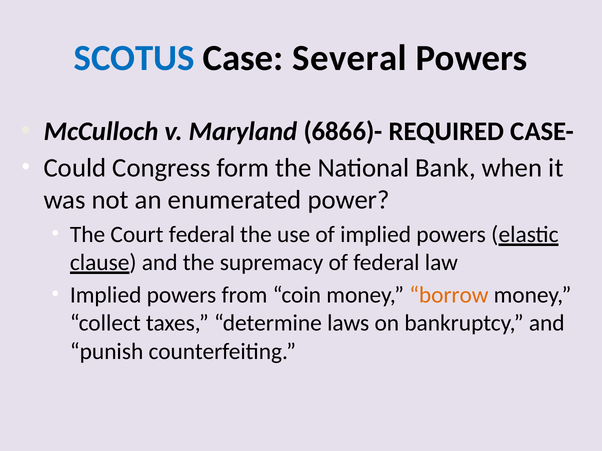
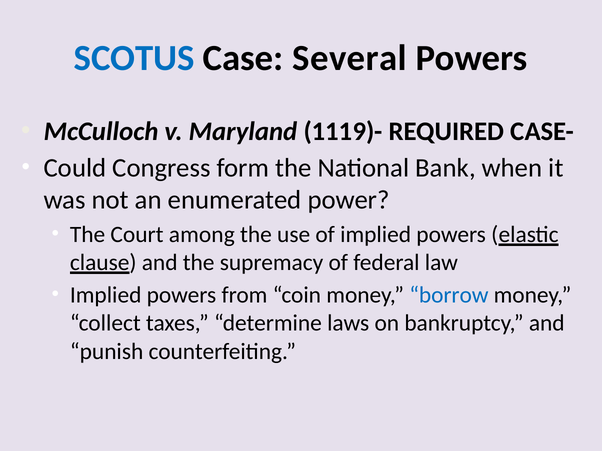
6866)-: 6866)- -> 1119)- (343, 131)
Court federal: federal -> among (202, 235)
borrow colour: orange -> blue (449, 296)
